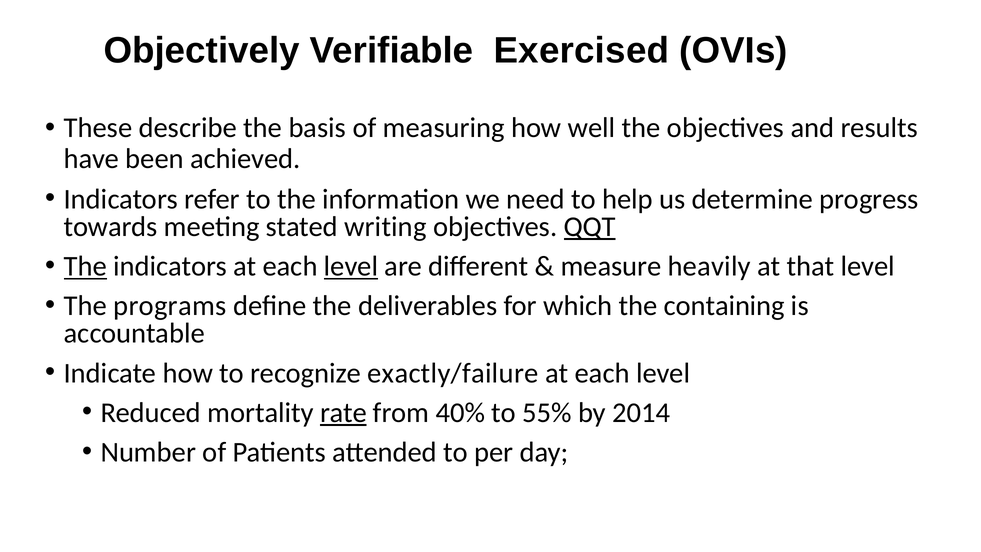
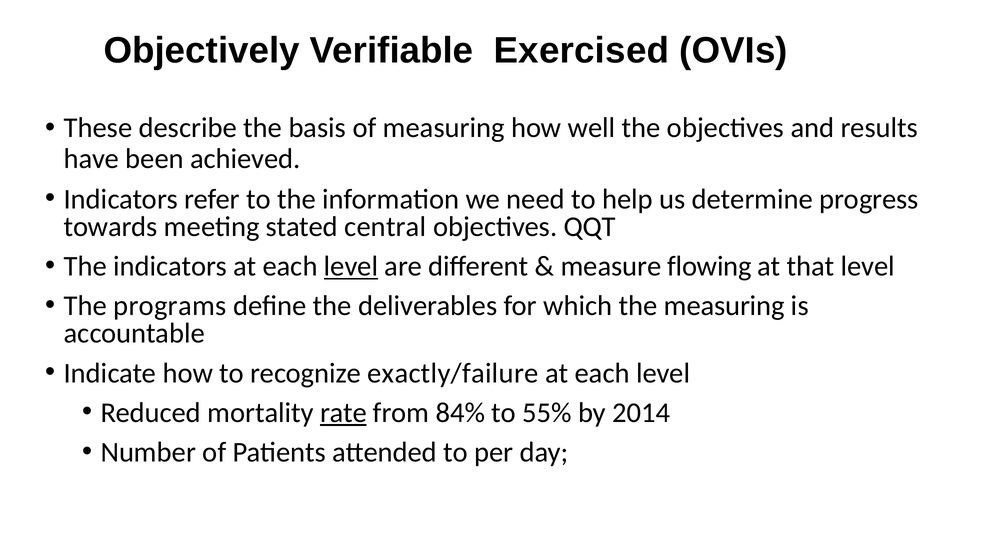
writing: writing -> central (385, 227)
QQT underline: present -> none (590, 227)
The underline: present -> none (85, 266)
heavily: heavily -> flowing (709, 266)
the containing: containing -> measuring (724, 306)
40%: 40% -> 84% (460, 413)
